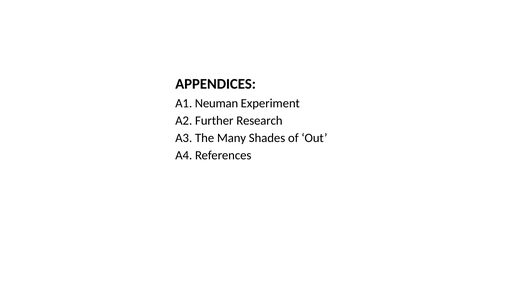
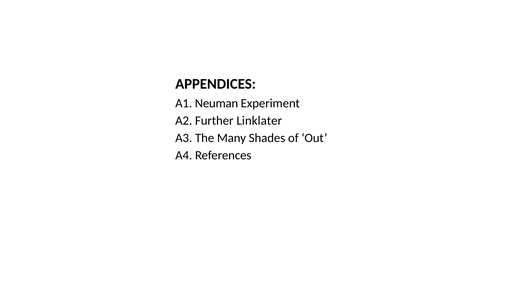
Research: Research -> Linklater (259, 120)
